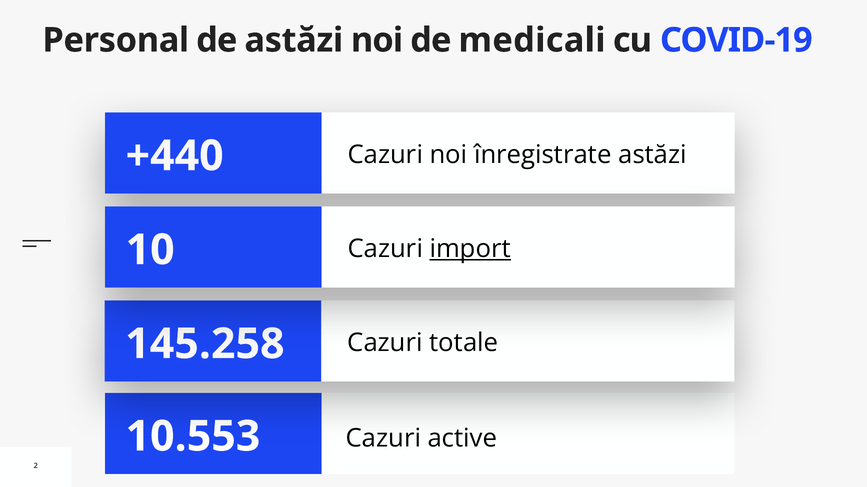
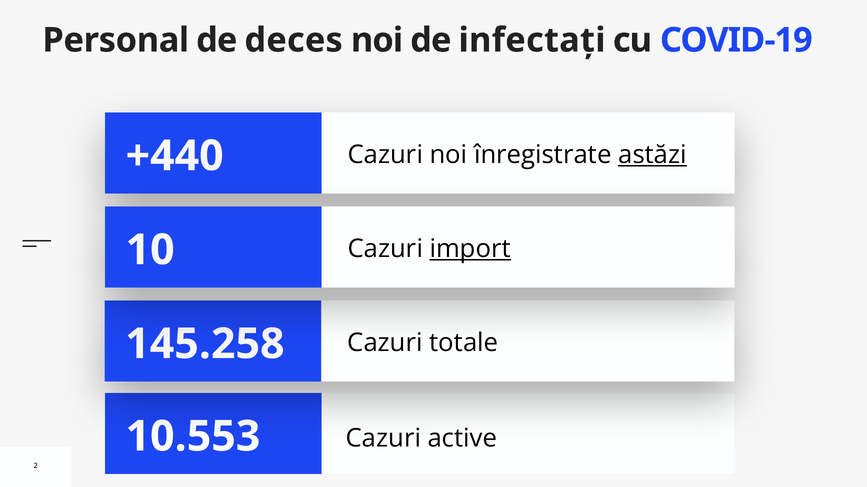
de astăzi: astăzi -> deces (294, 40)
medicali: medicali -> infectați (532, 40)
astăzi underline: none -> present (652, 155)
